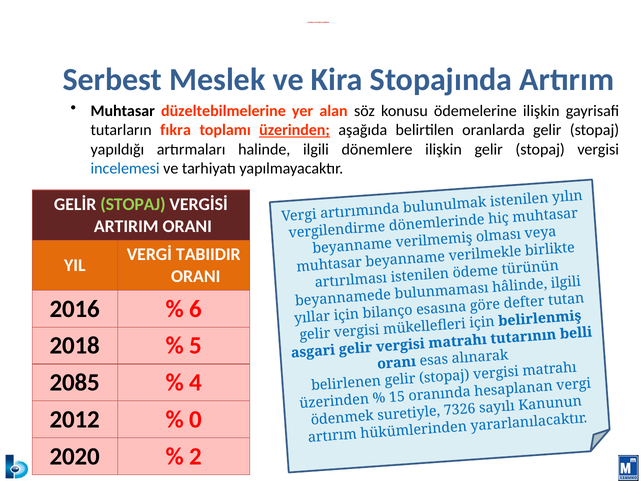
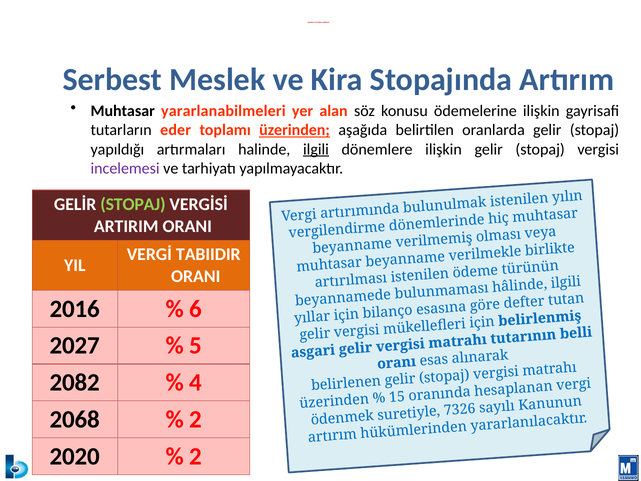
düzeltebilmelerine: düzeltebilmelerine -> yararlanabilmeleri (223, 111)
fıkra: fıkra -> eder (176, 130)
ilgili underline: none -> present (316, 149)
incelemesi colour: blue -> purple (125, 168)
2018: 2018 -> 2027 (75, 346)
2085: 2085 -> 2082 (75, 382)
2012: 2012 -> 2068 (75, 419)
0: 0 -> 2 (196, 419)
